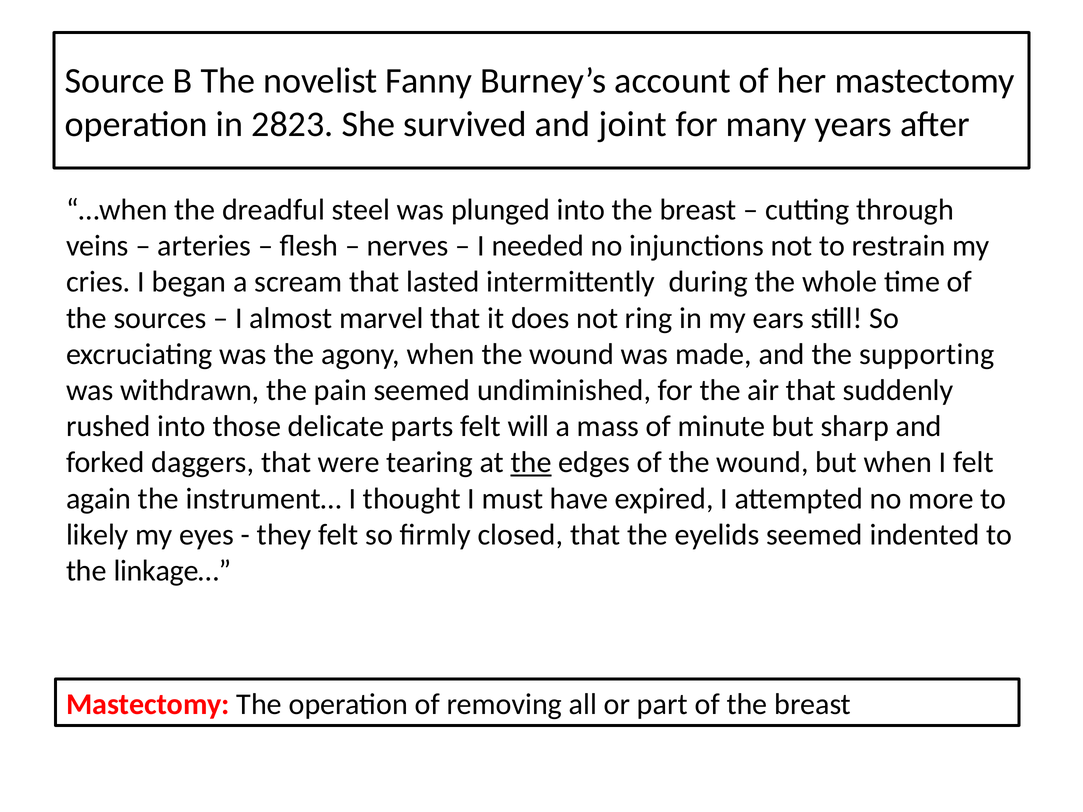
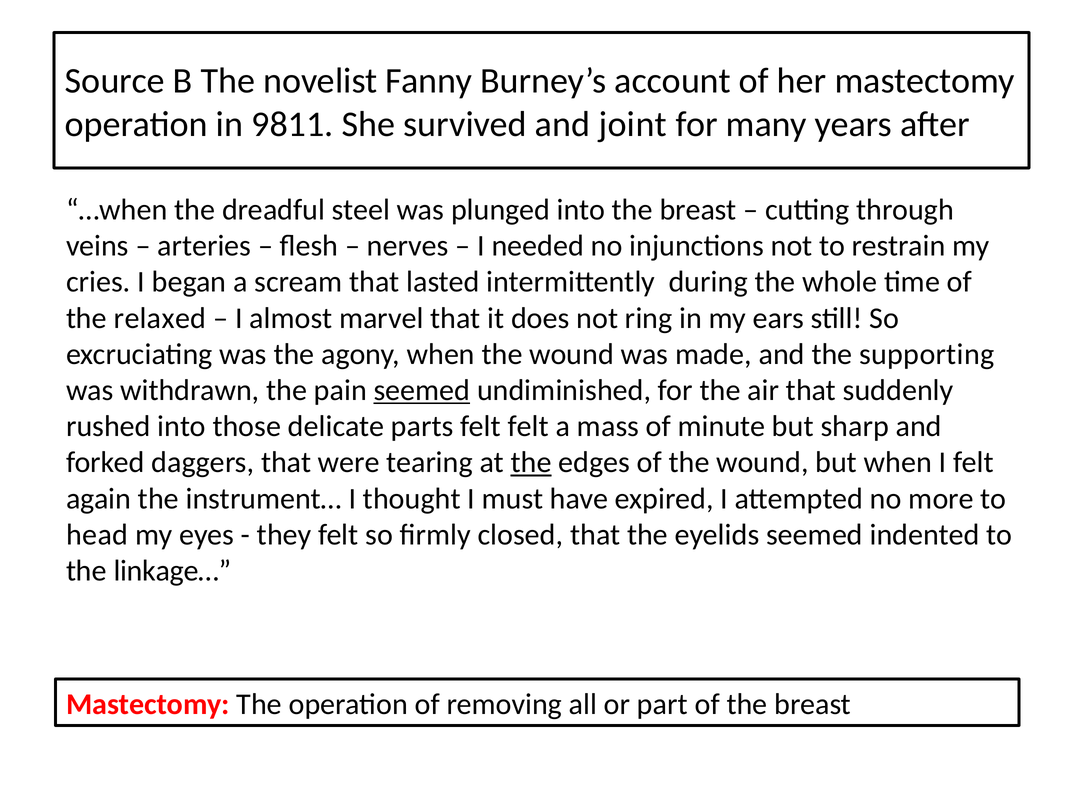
2823: 2823 -> 9811 (292, 124)
sources: sources -> relaxed (160, 318)
seemed underline: none -> present (422, 390)
felt will: will -> felt (528, 427)
likely: likely -> head (97, 535)
